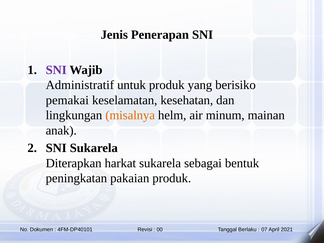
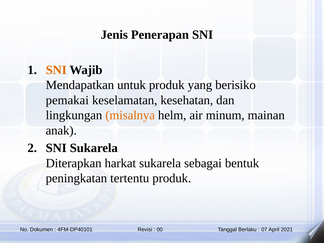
SNI colour: purple -> orange (56, 70)
Administratif: Administratif -> Mendapatkan (80, 85)
pakaian: pakaian -> tertentu (130, 178)
